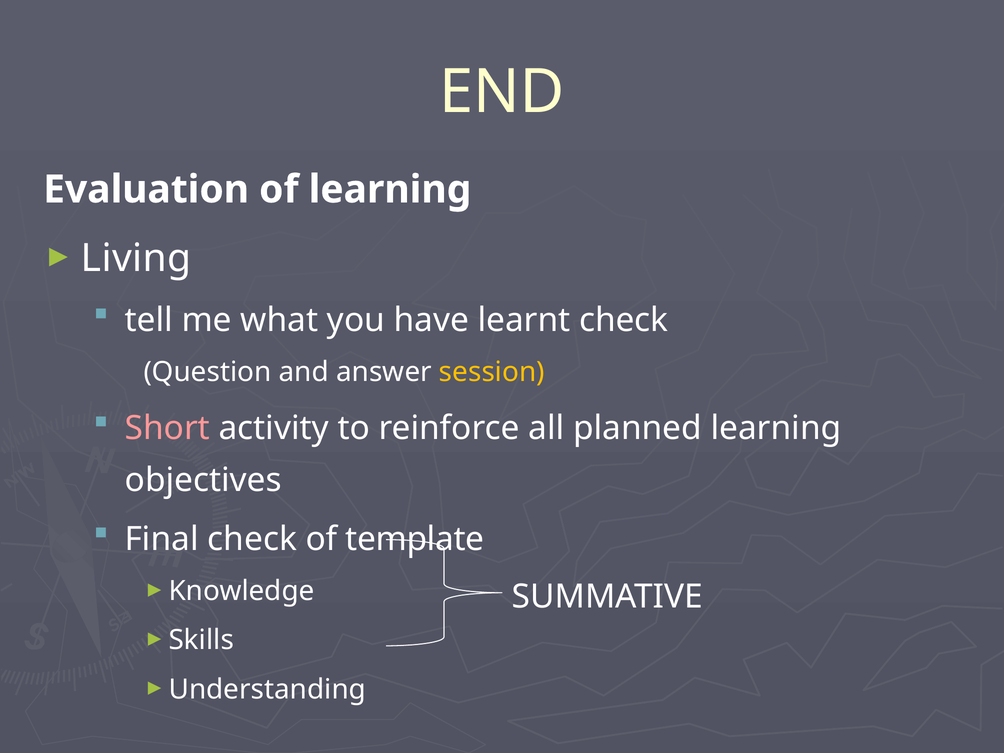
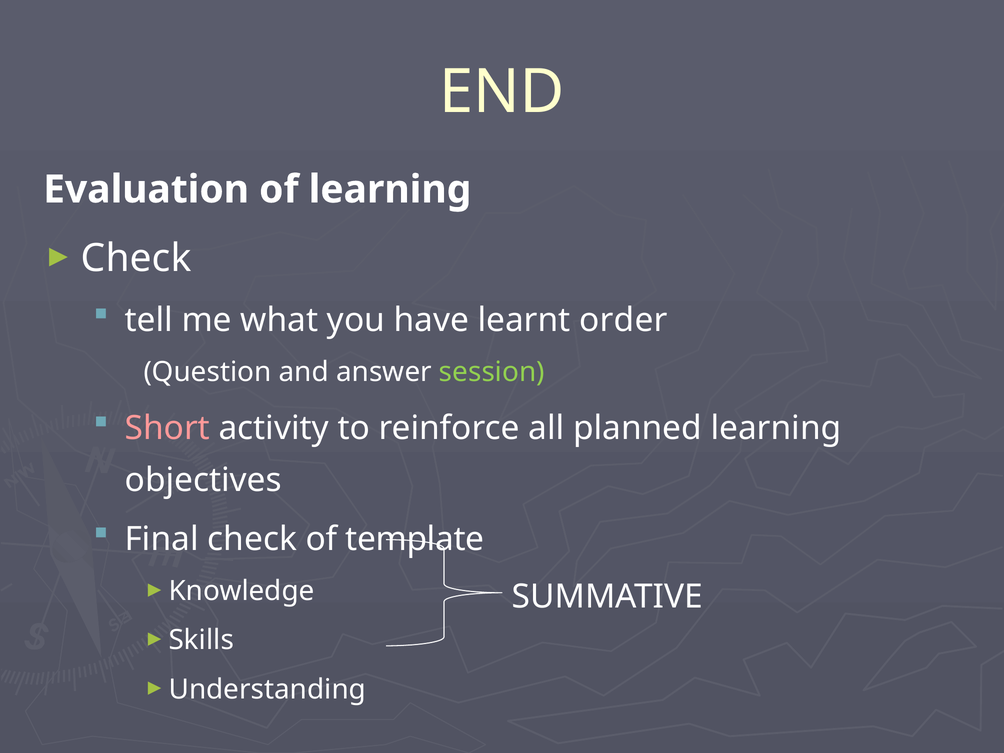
Living: Living -> Check (136, 258)
learnt check: check -> order (623, 320)
session colour: yellow -> light green (492, 372)
